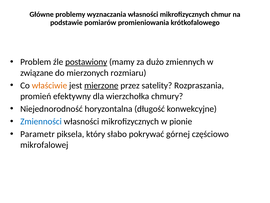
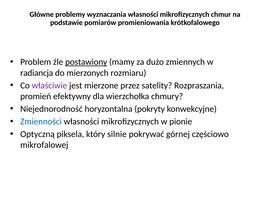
związane: związane -> radiancja (37, 73)
właściwie colour: orange -> purple (49, 85)
mierzone underline: present -> none (101, 85)
długość: długość -> pokryty (150, 109)
Parametr: Parametr -> Optyczną (37, 134)
słabo: słabo -> silnie (117, 134)
